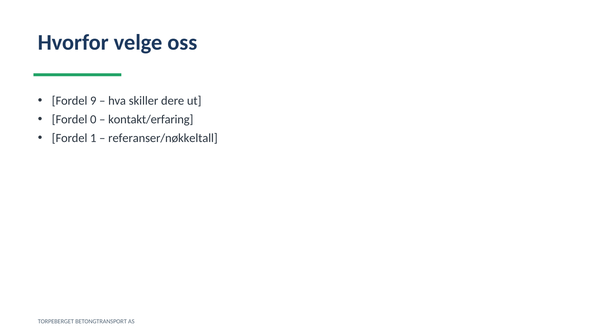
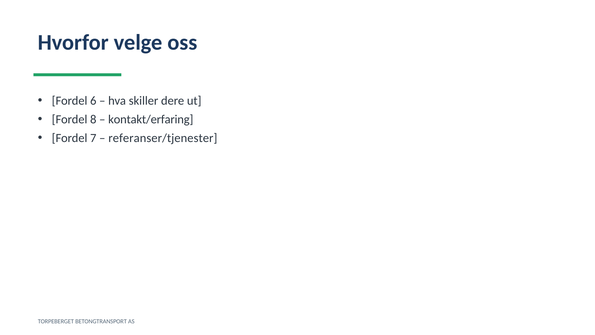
9: 9 -> 6 (93, 101)
0: 0 -> 8 (93, 119)
1: 1 -> 7 (93, 138)
referanser/nøkkeltall: referanser/nøkkeltall -> referanser/tjenester (163, 138)
